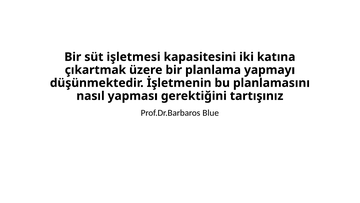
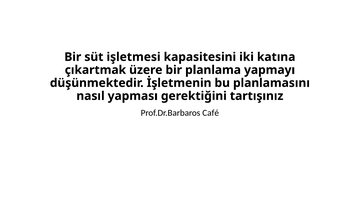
Blue: Blue -> Café (211, 113)
